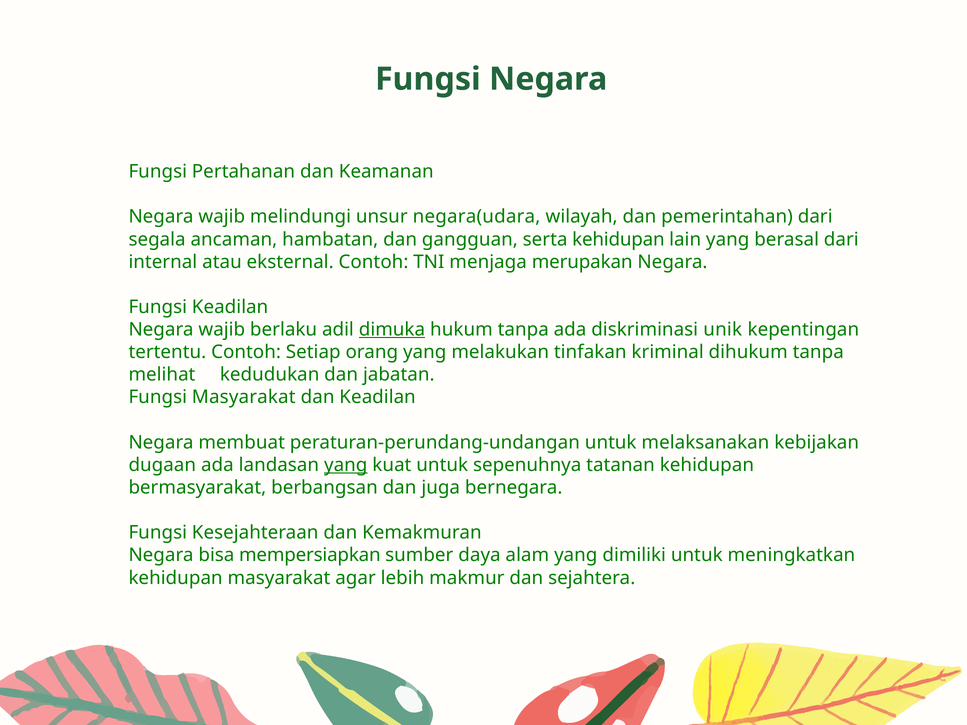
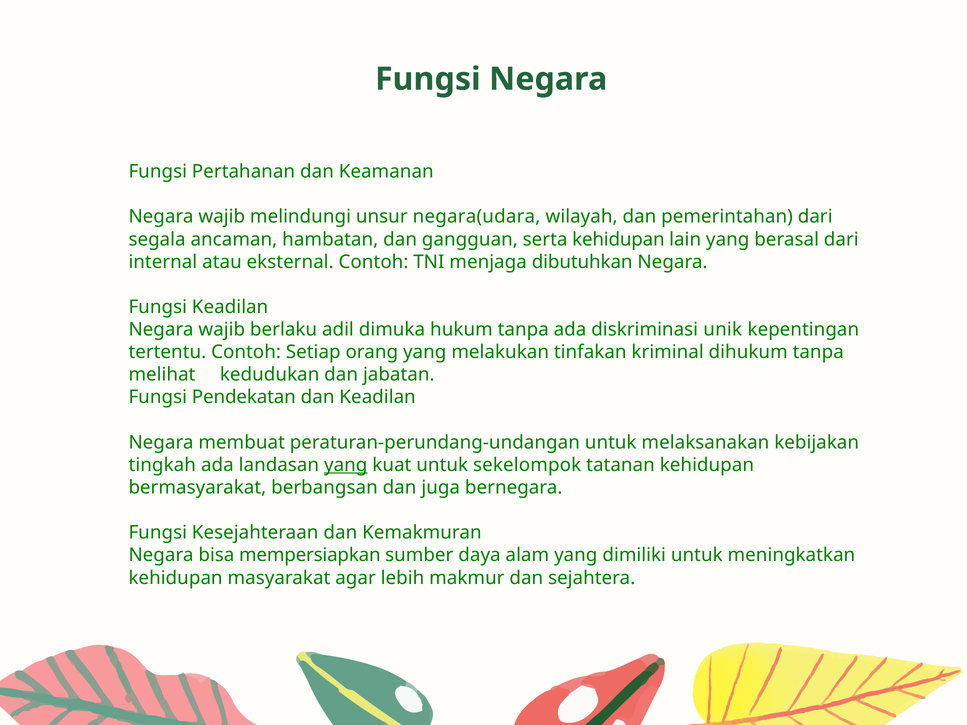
merupakan: merupakan -> dibutuhkan (582, 262)
dimuka underline: present -> none (392, 330)
Fungsi Masyarakat: Masyarakat -> Pendekatan (244, 397)
dugaan: dugaan -> tingkah (162, 465)
sepenuhnya: sepenuhnya -> sekelompok (527, 465)
